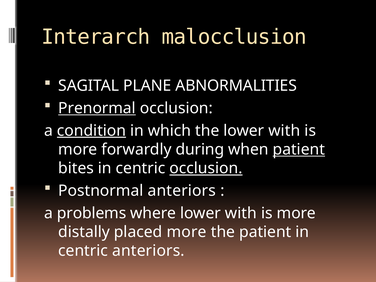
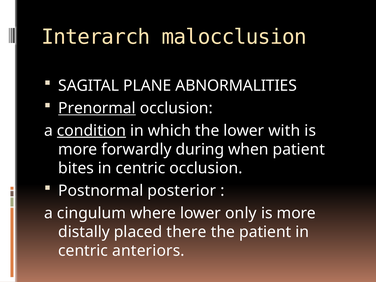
patient underline: present -> none (299, 149)
occlusion underline: present -> none (206, 168)
Postnormal anteriors: anteriors -> posterior (182, 191)
problems: problems -> cingulum (92, 213)
where lower with: with -> only (241, 213)
placed more: more -> there (187, 232)
